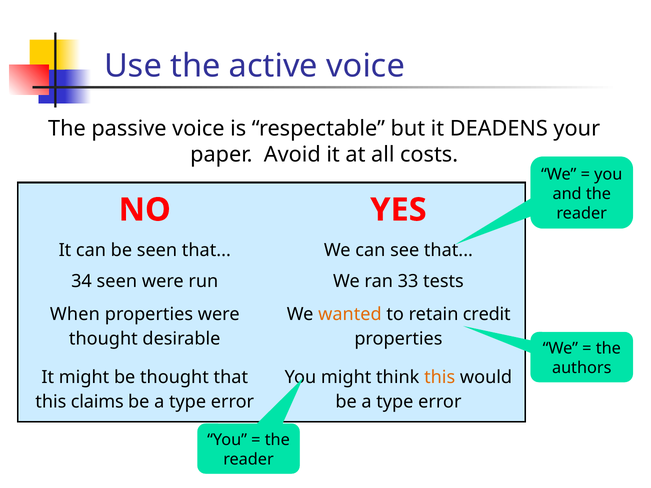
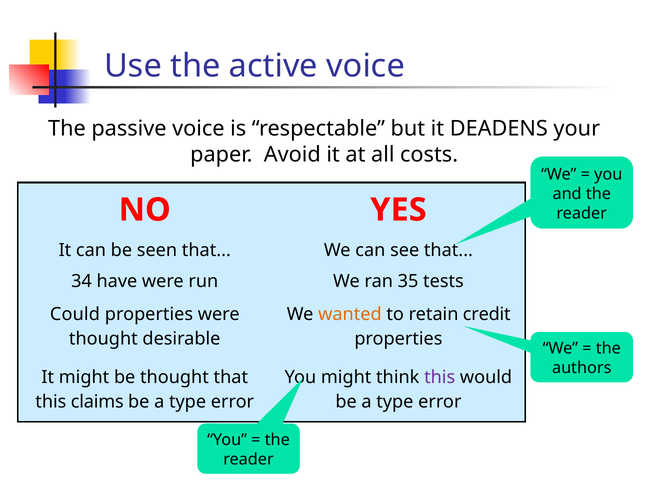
34 seen: seen -> have (117, 282)
33: 33 -> 35 (408, 282)
When: When -> Could (75, 314)
this colour: orange -> purple (440, 377)
